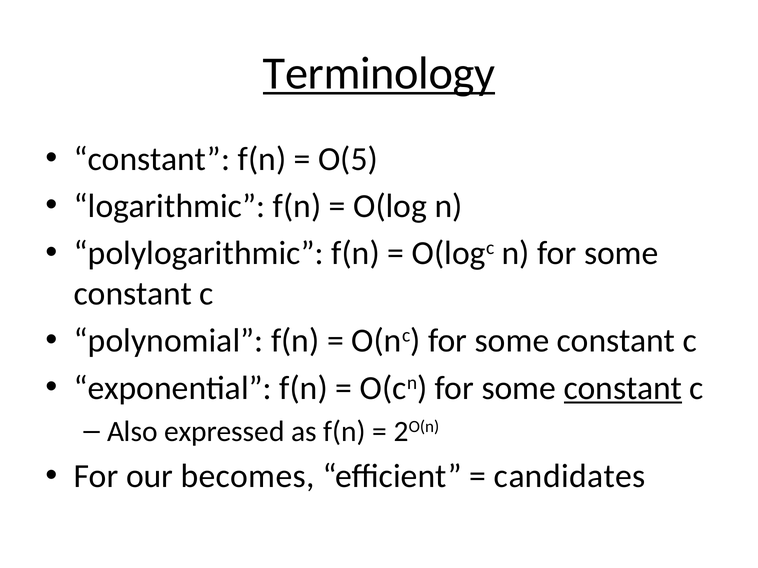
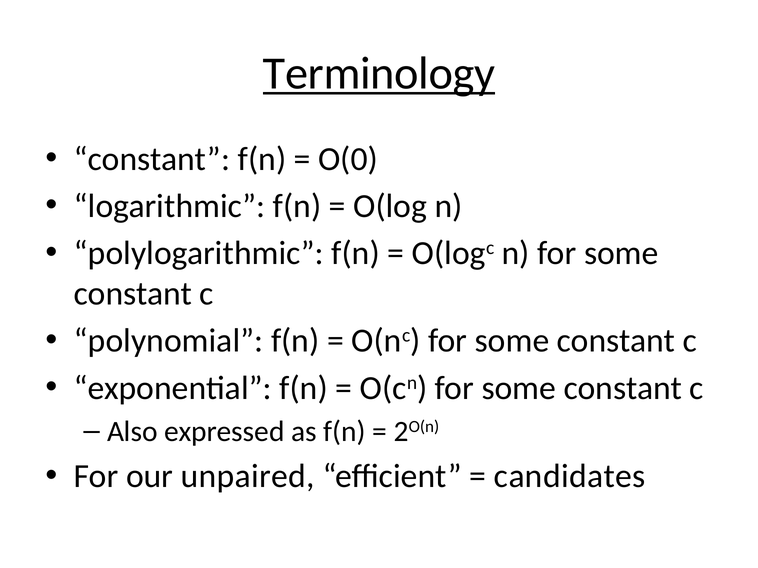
O(5: O(5 -> O(0 (348, 159)
constant underline: present -> none (623, 388)
becomes: becomes -> unpaired (248, 477)
